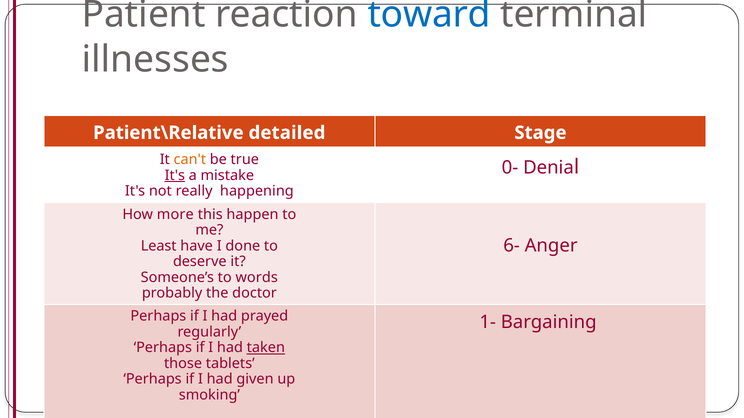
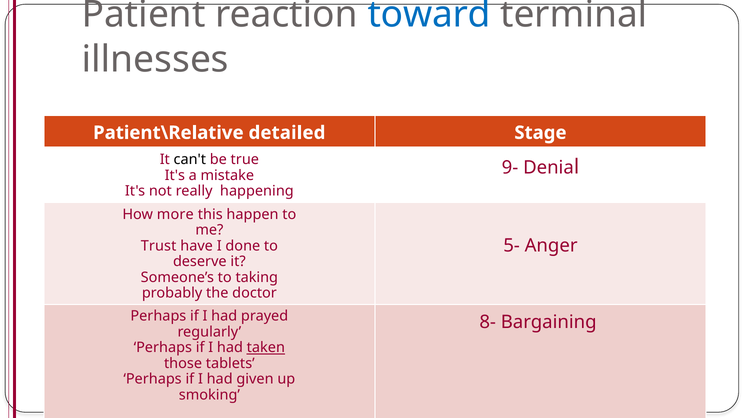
can't colour: orange -> black (190, 160)
0-: 0- -> 9- (510, 168)
It's underline: present -> none (175, 176)
6-: 6- -> 5- (512, 246)
Least: Least -> Trust (159, 246)
words: words -> taking (257, 278)
1-: 1- -> 8- (488, 322)
